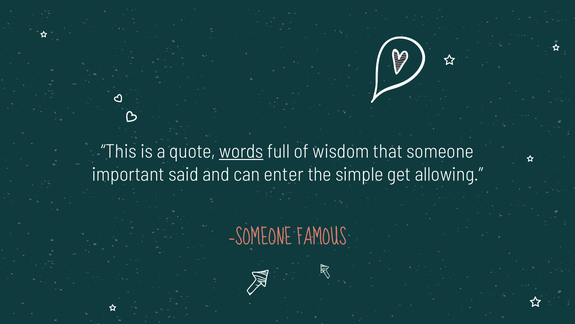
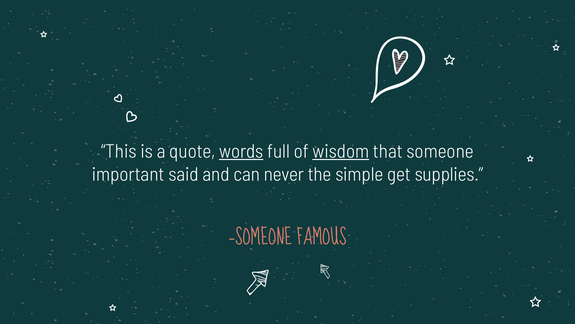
wisdom underline: none -> present (341, 151)
enter: enter -> never (284, 174)
allowing: allowing -> supplies (449, 174)
